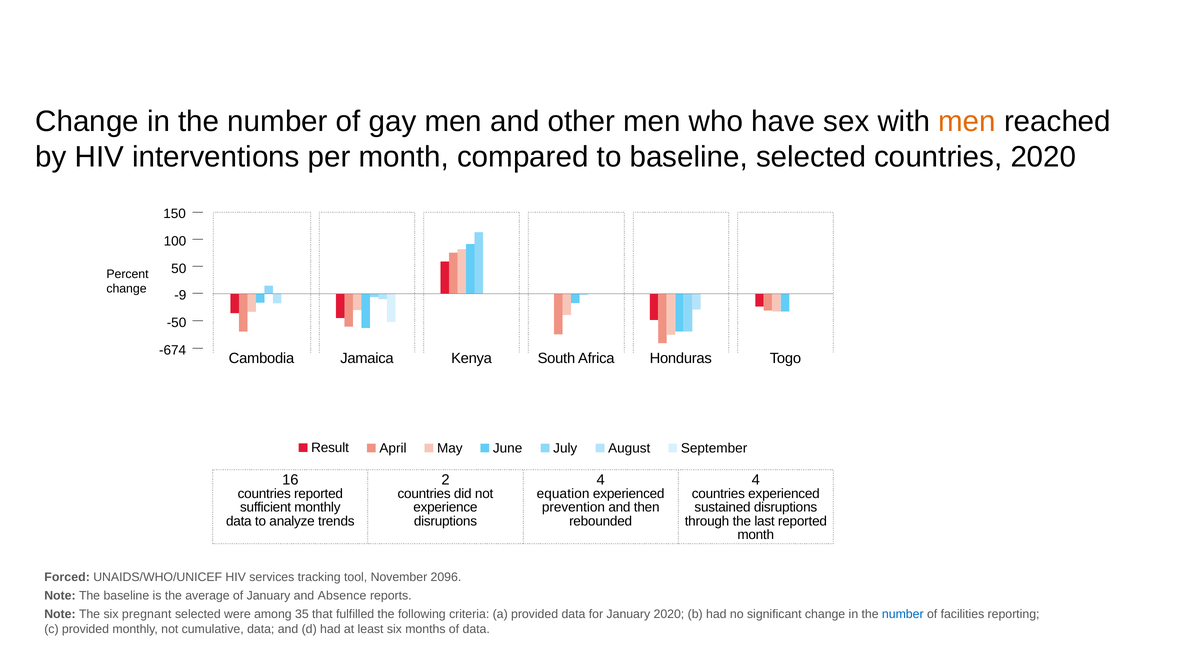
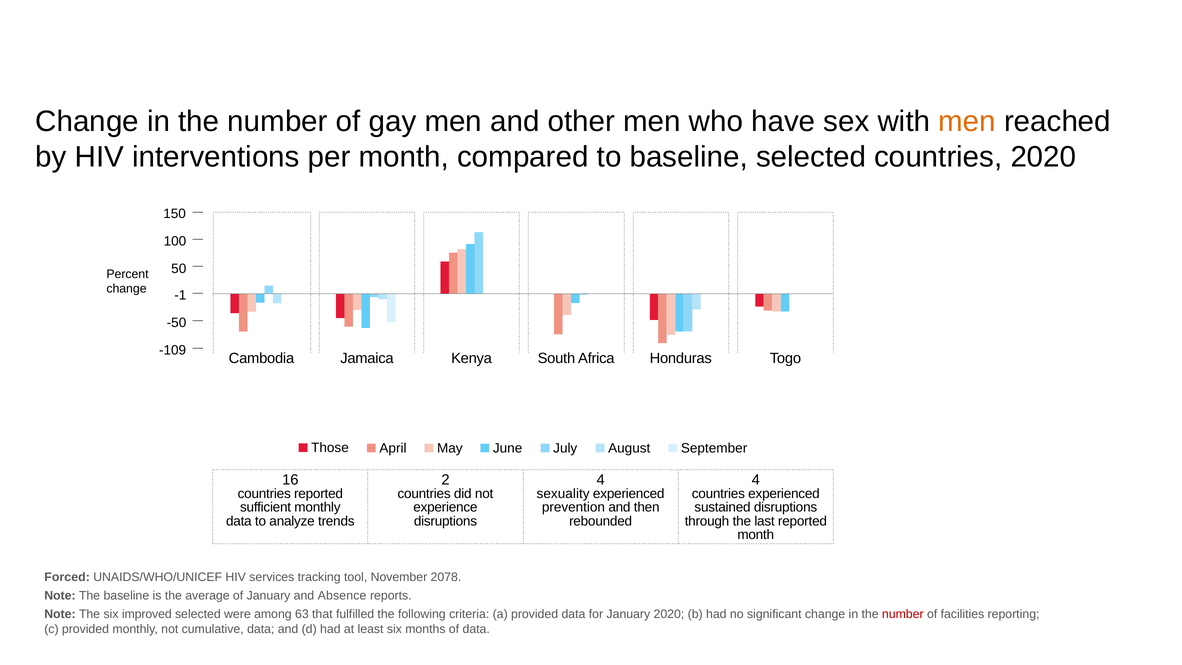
-9: -9 -> -1 (180, 295)
-674: -674 -> -109 (173, 350)
Result: Result -> Those (330, 448)
equation: equation -> sexuality (563, 494)
2096: 2096 -> 2078 (446, 577)
pregnant: pregnant -> improved (147, 614)
35: 35 -> 63 (302, 614)
number colour: blue -> red (903, 614)
